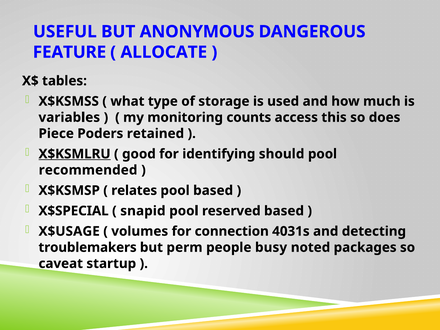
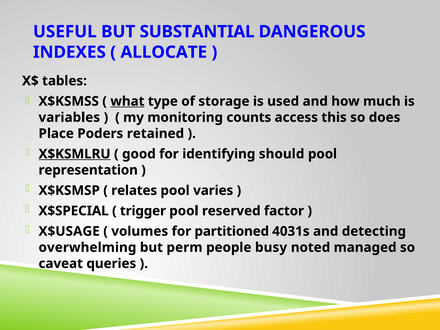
ANONYMOUS: ANONYMOUS -> SUBSTANTIAL (197, 32)
FEATURE: FEATURE -> INDEXES (69, 52)
what underline: none -> present (127, 101)
Piece: Piece -> Place (56, 134)
recommended: recommended -> representation (88, 170)
pool based: based -> varies (213, 190)
snapid: snapid -> trigger (143, 211)
reserved based: based -> factor (284, 211)
connection: connection -> partitioned (232, 231)
troublemakers: troublemakers -> overwhelming (87, 247)
packages: packages -> managed (365, 247)
startup: startup -> queries (111, 264)
